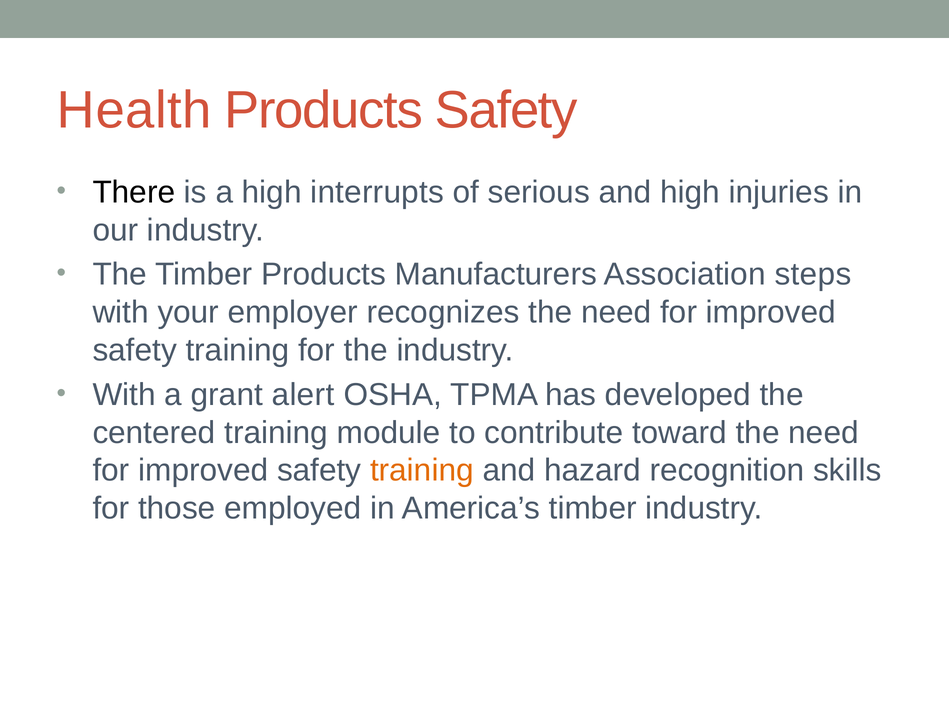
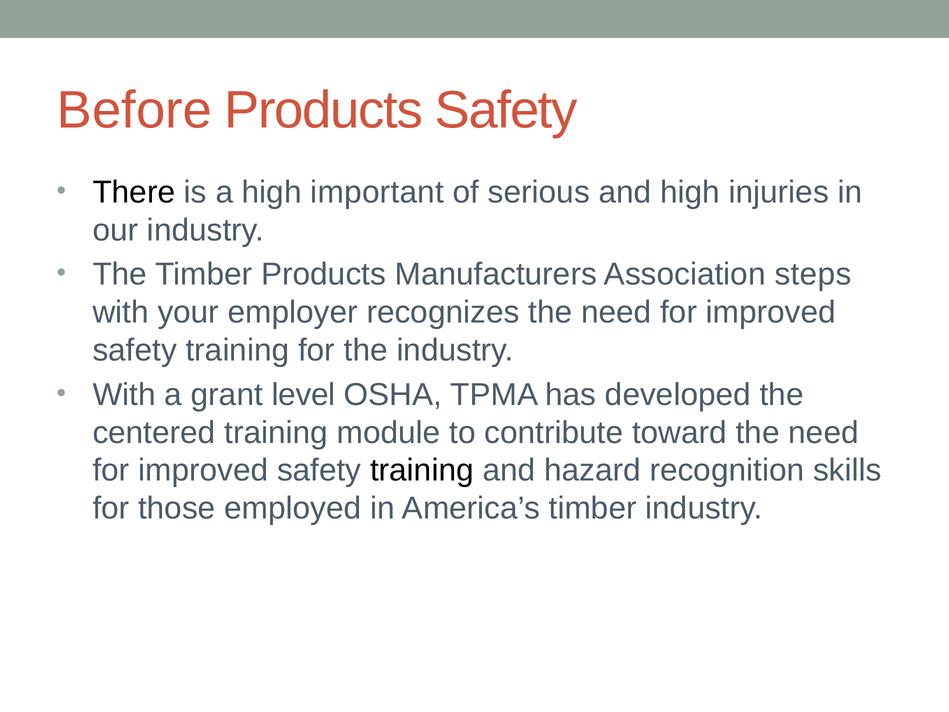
Health: Health -> Before (135, 110)
interrupts: interrupts -> important (377, 192)
alert: alert -> level (303, 394)
training colour: orange -> black (422, 470)
